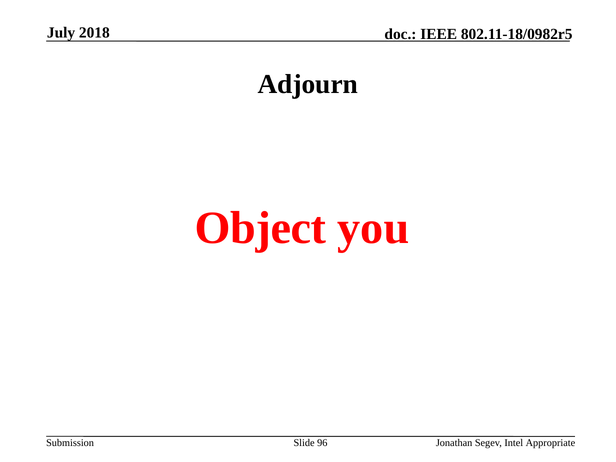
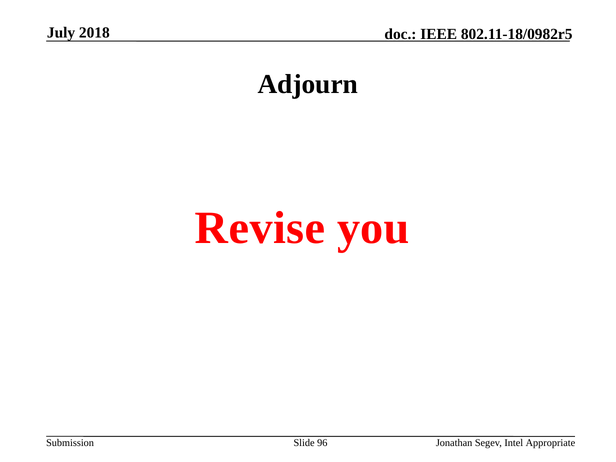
Object: Object -> Revise (260, 228)
